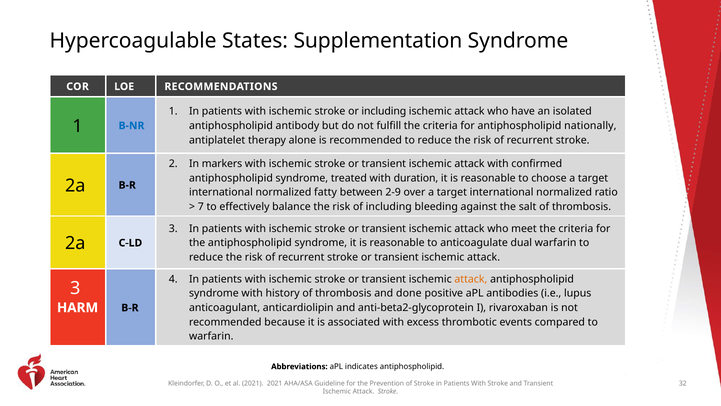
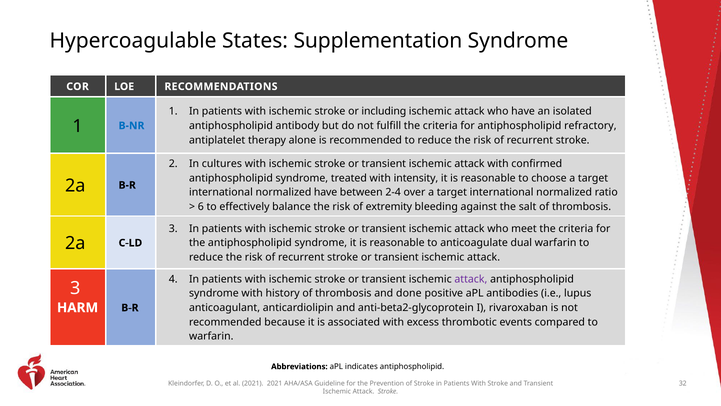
nationally: nationally -> refractory (590, 126)
markers: markers -> cultures (222, 164)
duration: duration -> intensity (416, 178)
normalized fatty: fatty -> have (326, 192)
2-9: 2-9 -> 2-4 (393, 192)
7: 7 -> 6 (201, 207)
of including: including -> extremity (389, 207)
attack colour: orange -> purple (471, 279)
